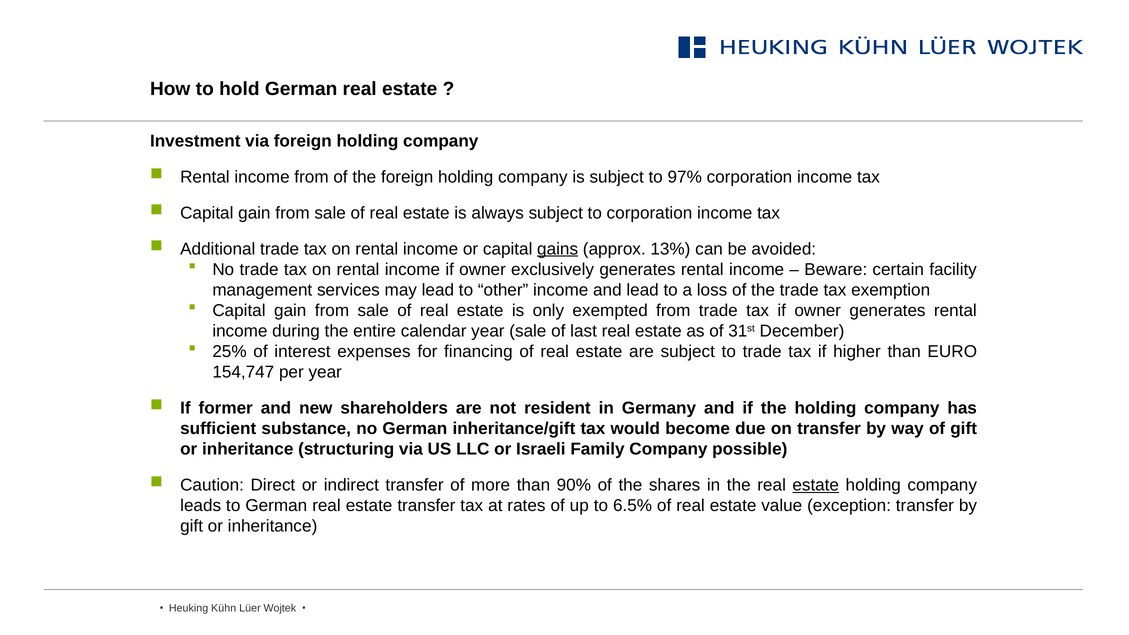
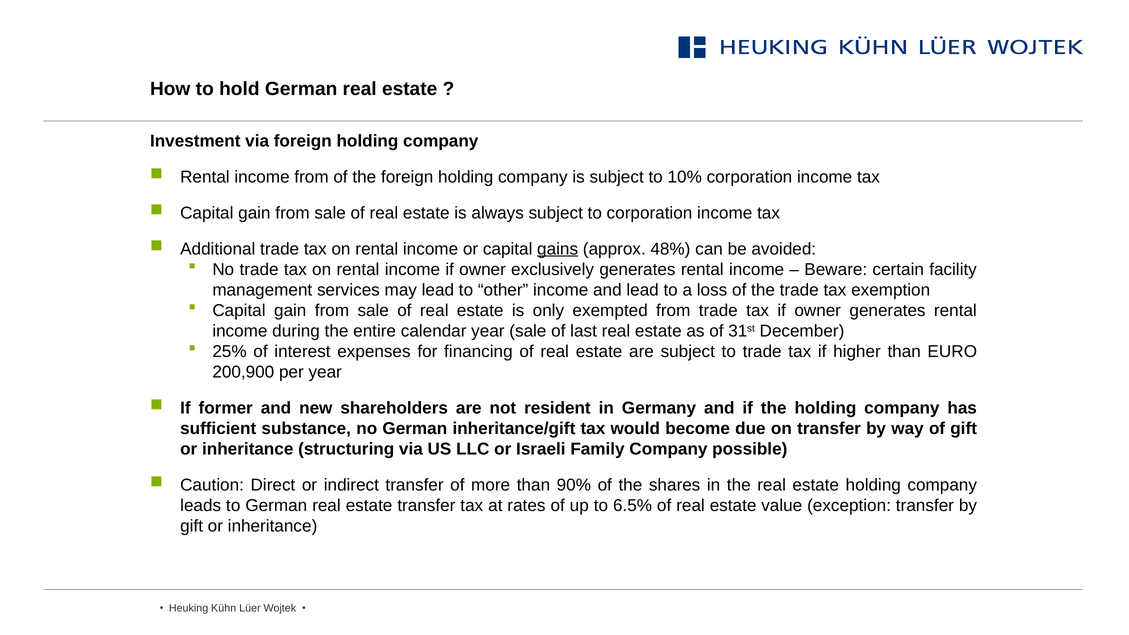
97%: 97% -> 10% (685, 177)
13%: 13% -> 48% (670, 249)
154,747: 154,747 -> 200,900 (243, 372)
estate underline: present -> none (816, 485)
